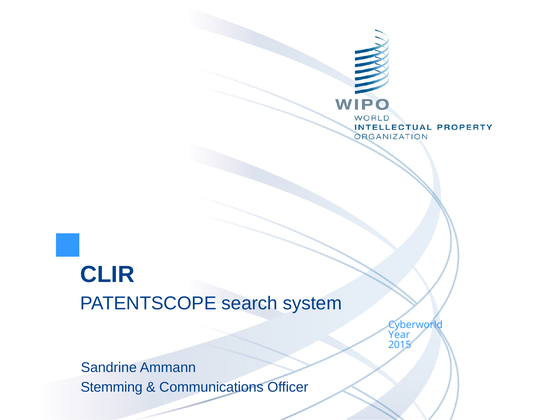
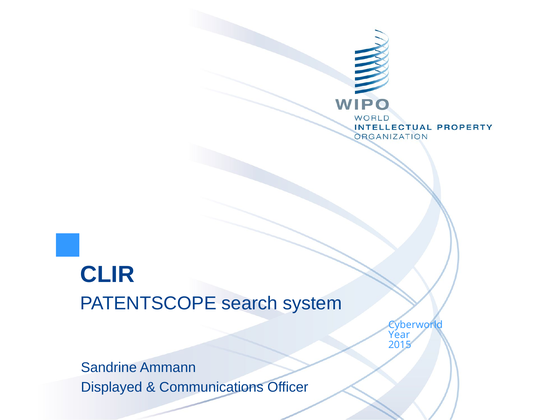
Stemming: Stemming -> Displayed (112, 387)
